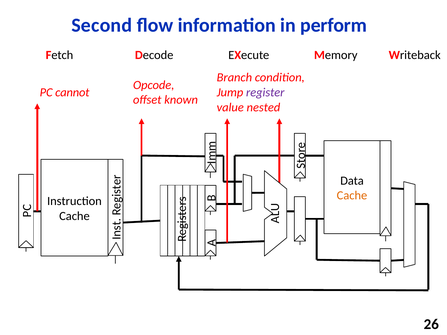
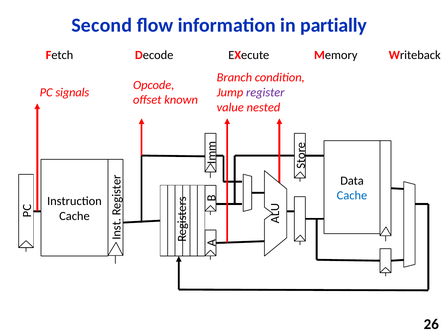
perform: perform -> partially (334, 25)
cannot: cannot -> signals (72, 92)
Cache colour: orange -> blue (352, 196)
